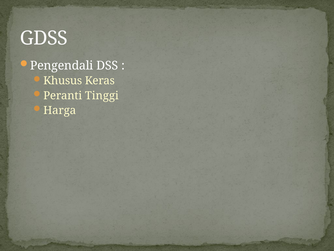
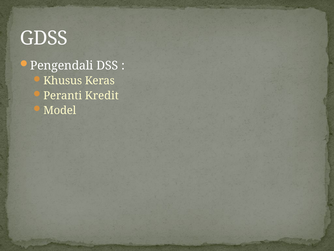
Tinggi: Tinggi -> Kredit (102, 95)
Harga: Harga -> Model (60, 110)
